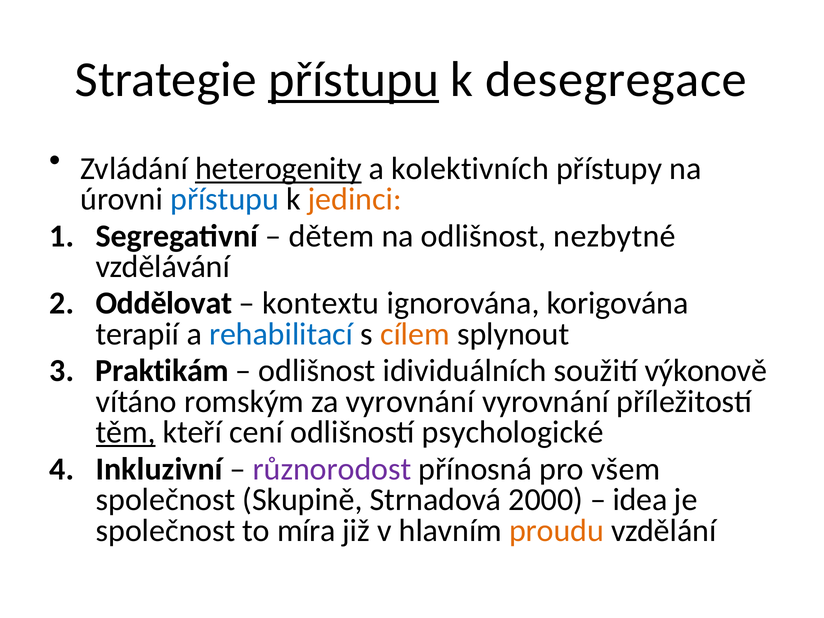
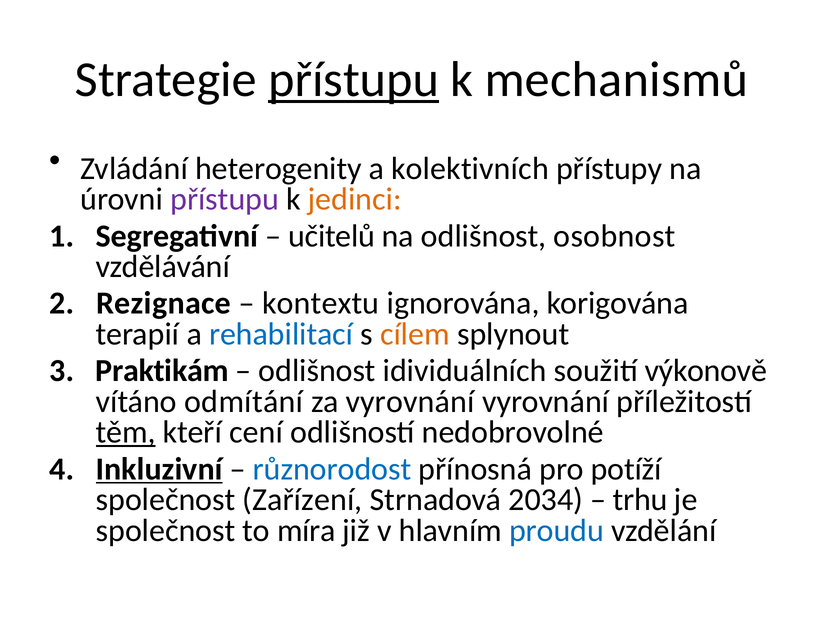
desegregace: desegregace -> mechanismů (616, 80)
heterogenity underline: present -> none (278, 169)
přístupu colour: blue -> purple (225, 199)
dětem: dětem -> učitelů (332, 236)
nezbytné: nezbytné -> osobnost (615, 236)
Oddělovat: Oddělovat -> Rezignace (164, 303)
romským: romským -> odmítání (244, 402)
psychologické: psychologické -> nedobrovolné (513, 432)
Inkluzivní underline: none -> present (159, 469)
různorodost colour: purple -> blue (332, 469)
všem: všem -> potíží (626, 469)
Skupině: Skupině -> Zařízení (302, 500)
2000: 2000 -> 2034 (546, 500)
idea: idea -> trhu (640, 500)
proudu colour: orange -> blue (557, 531)
